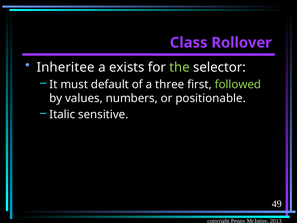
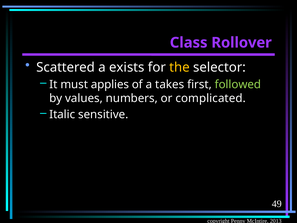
Inheritee: Inheritee -> Scattered (66, 67)
the colour: light green -> yellow (180, 67)
default: default -> applies (110, 84)
three: three -> takes (170, 84)
positionable: positionable -> complicated (211, 98)
